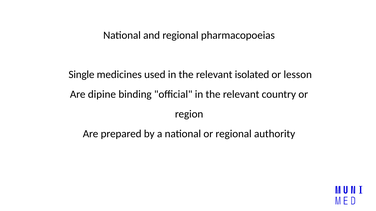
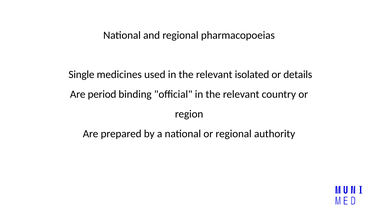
lesson: lesson -> details (298, 75)
dipine: dipine -> period (102, 95)
